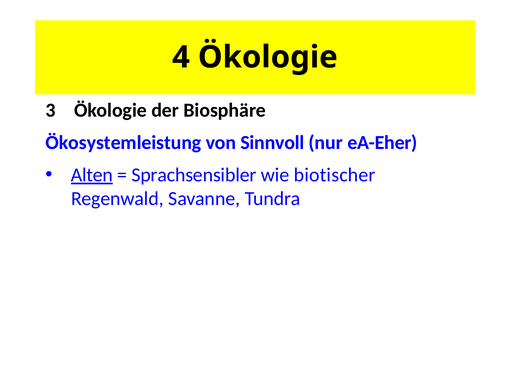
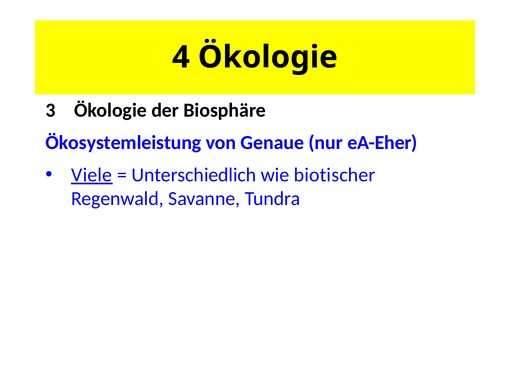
Sinnvoll: Sinnvoll -> Genaue (272, 142)
Alten: Alten -> Viele (92, 175)
Sprachsensibler: Sprachsensibler -> Unterschiedlich (194, 175)
